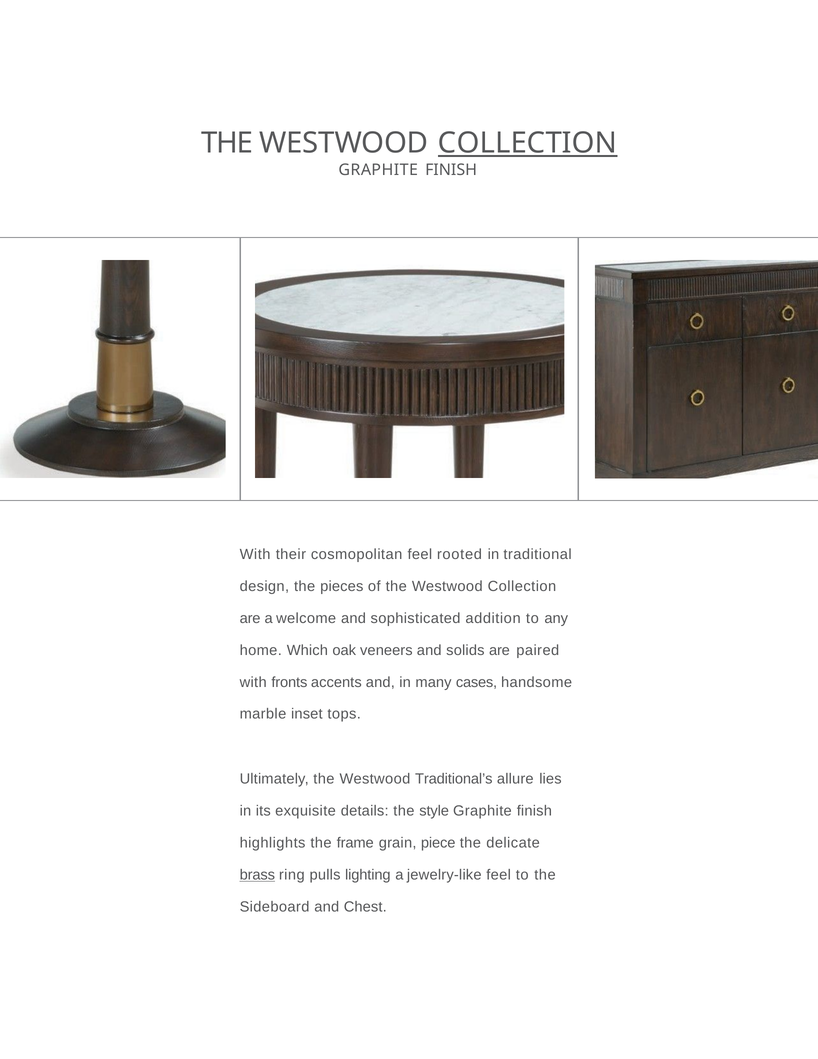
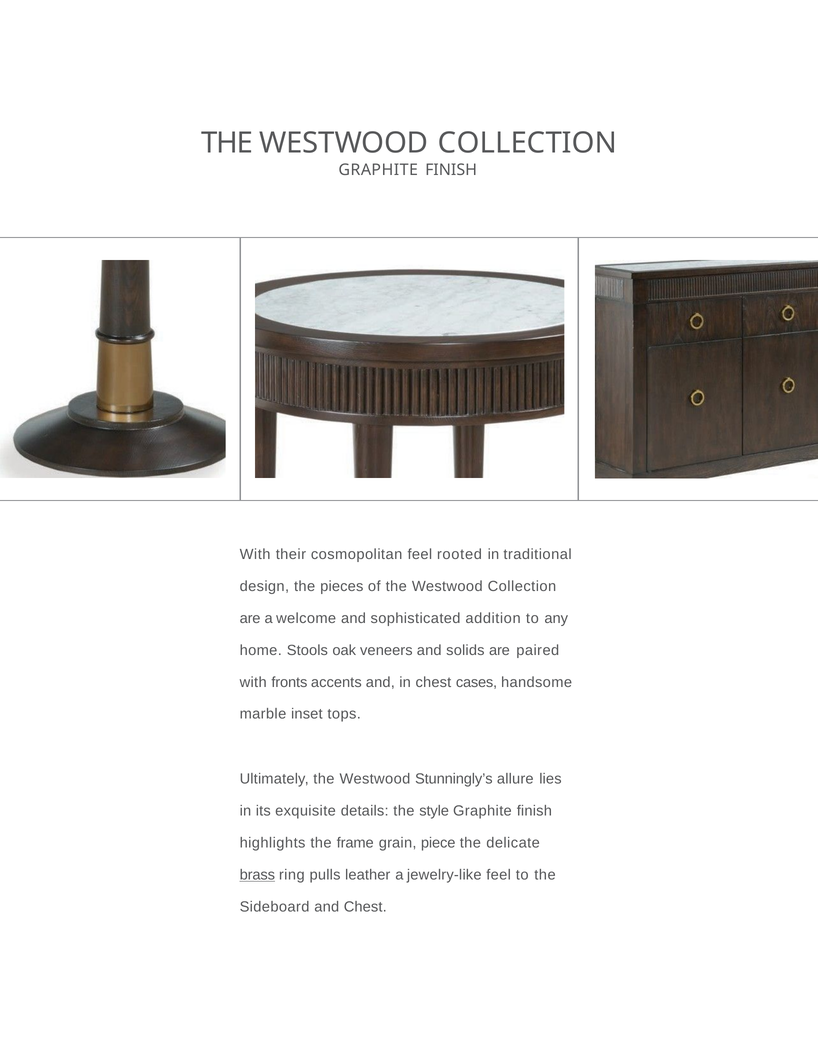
COLLECTION underline: present -> none (528, 143)
Which: Which -> Stools (307, 650)
in many: many -> chest (433, 682)
Traditional’s: Traditional’s -> Stunningly’s (454, 779)
lighting: lighting -> leather (368, 875)
